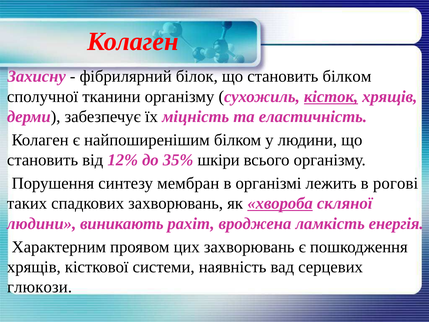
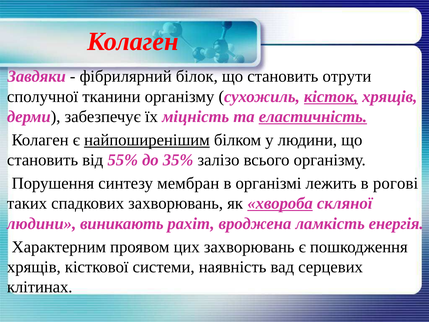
Захисну: Захисну -> Завдяки (37, 76)
становить білком: білком -> отрути (347, 76)
еластичність underline: none -> present (313, 116)
найпоширенішим underline: none -> present (147, 140)
12%: 12% -> 55% (123, 160)
шкіри: шкіри -> залізо (218, 160)
глюкози: глюкози -> клітинах (40, 287)
